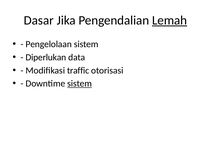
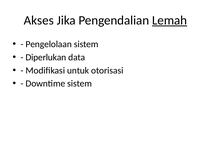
Dasar: Dasar -> Akses (39, 20)
traffic: traffic -> untuk (78, 71)
sistem underline: present -> none (80, 84)
